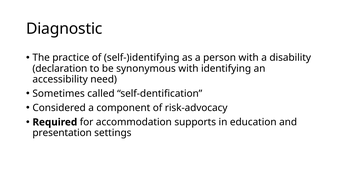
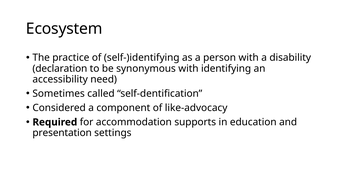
Diagnostic: Diagnostic -> Ecosystem (64, 29)
risk-advocacy: risk-advocacy -> like-advocacy (196, 108)
